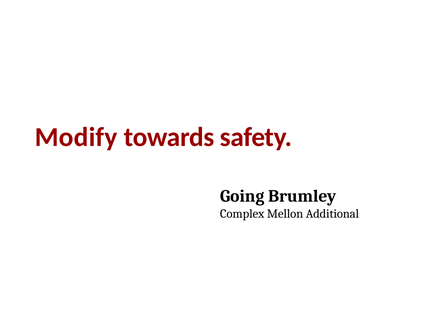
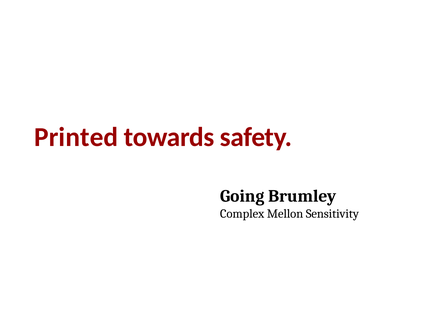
Modify: Modify -> Printed (76, 137)
Additional: Additional -> Sensitivity (332, 214)
